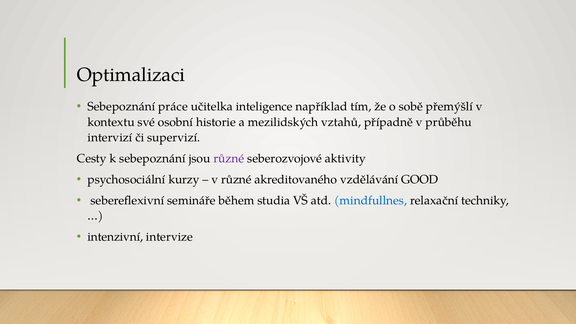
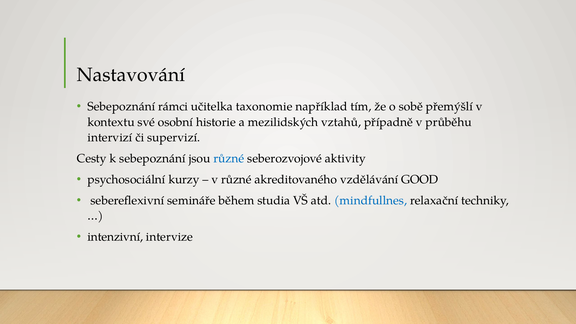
Optimalizaci: Optimalizaci -> Nastavování (131, 75)
práce: práce -> rámci (173, 107)
inteligence: inteligence -> taxonomie (264, 107)
různé colour: purple -> blue (229, 159)
